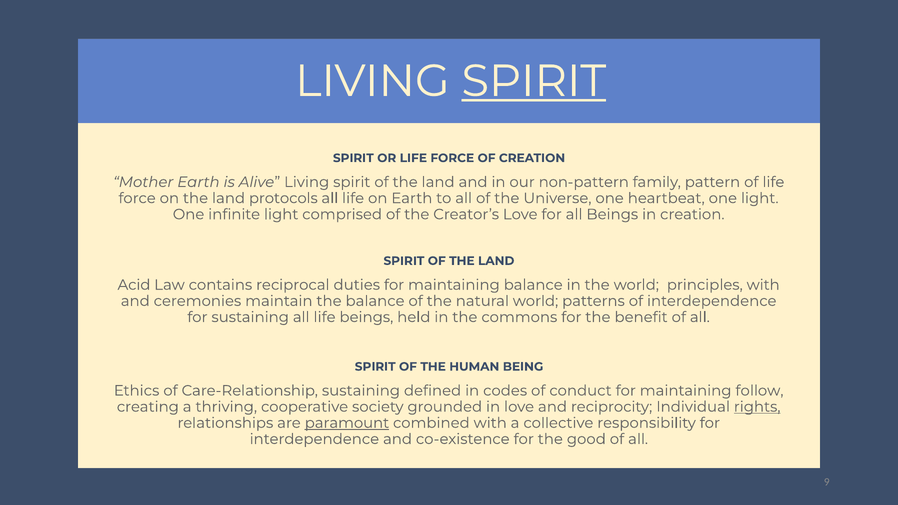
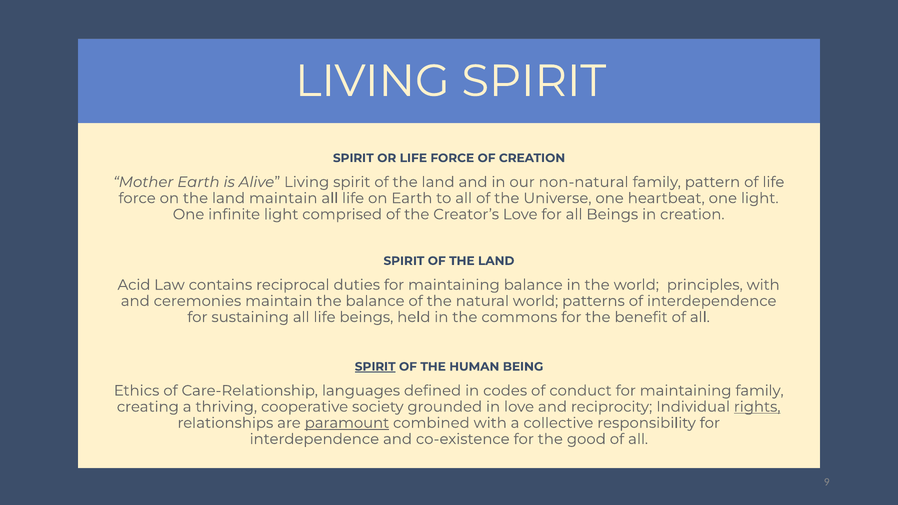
SPIRIT underline: present -> none (534, 81)
non-pattern: non-pattern -> non-natural (584, 182)
land protocols: protocols -> maintain (283, 198)
SPIRIT underline: none -> present (375, 367)
Care-Relationship sustaining: sustaining -> languages (361, 391)
maintaining follow: follow -> family (760, 391)
